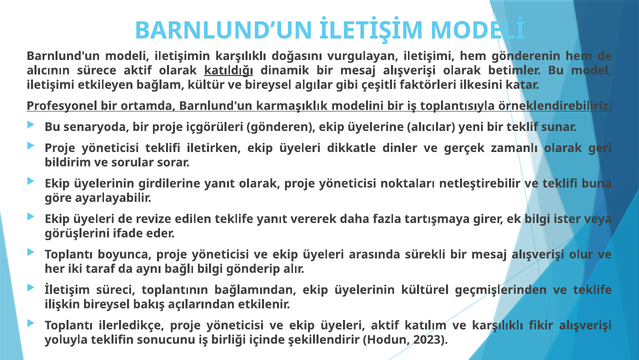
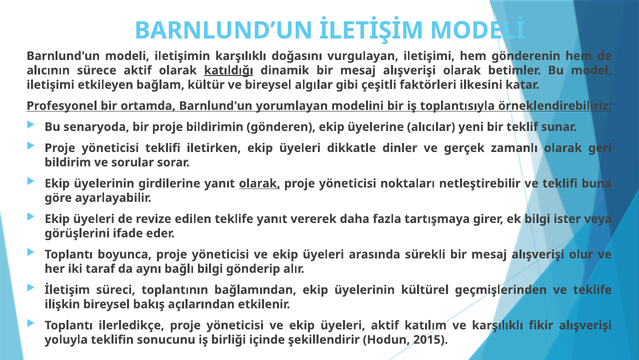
karmaşıklık: karmaşıklık -> yorumlayan (292, 106)
içgörüleri: içgörüleri -> bildirimin (215, 127)
olarak underline: none -> present (260, 183)
2023: 2023 -> 2015 (431, 339)
